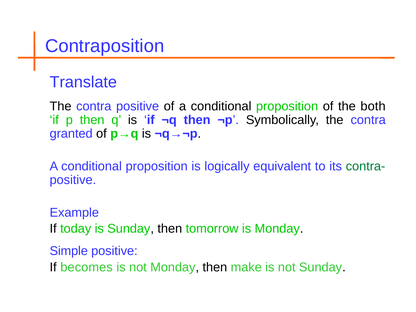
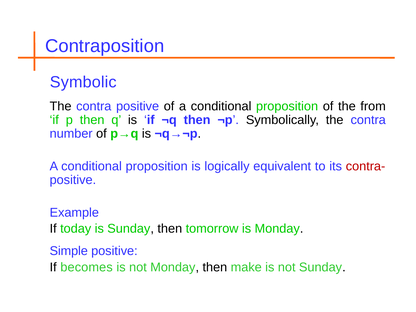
Translate: Translate -> Symbolic (83, 82)
both: both -> from (373, 106)
granted: granted -> number (71, 134)
contra- colour: green -> red (366, 166)
